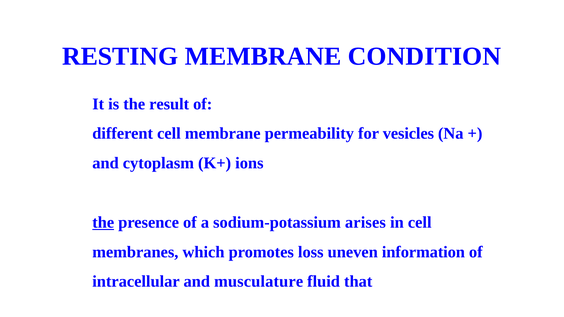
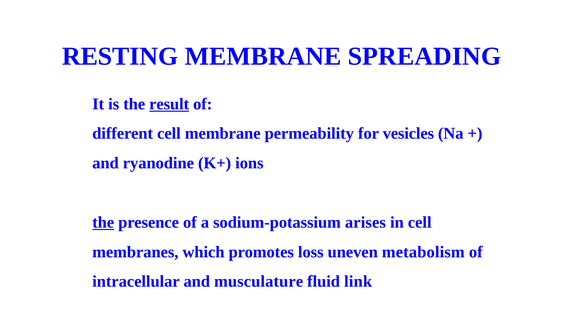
CONDITION: CONDITION -> SPREADING (424, 56)
result underline: none -> present (169, 104)
cytoplasm: cytoplasm -> ryanodine (158, 163)
information: information -> metabolism (423, 252)
that: that -> link (358, 282)
